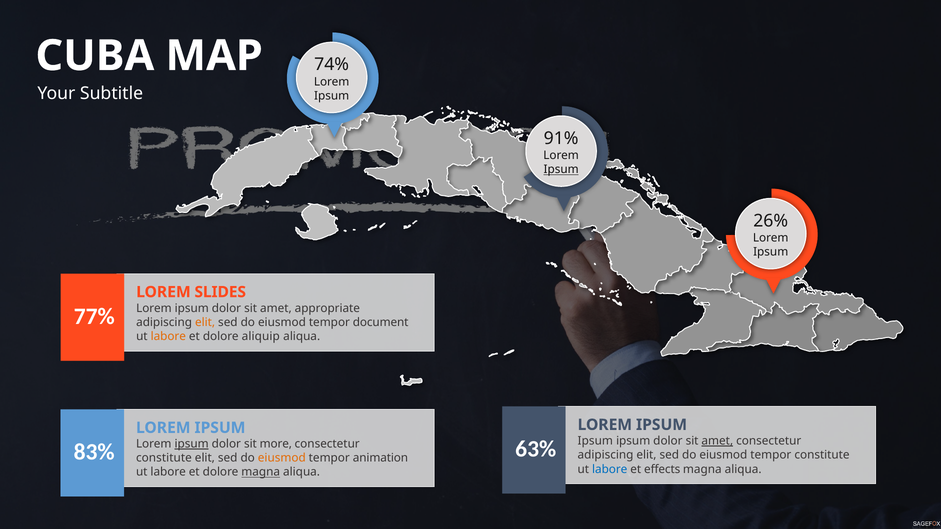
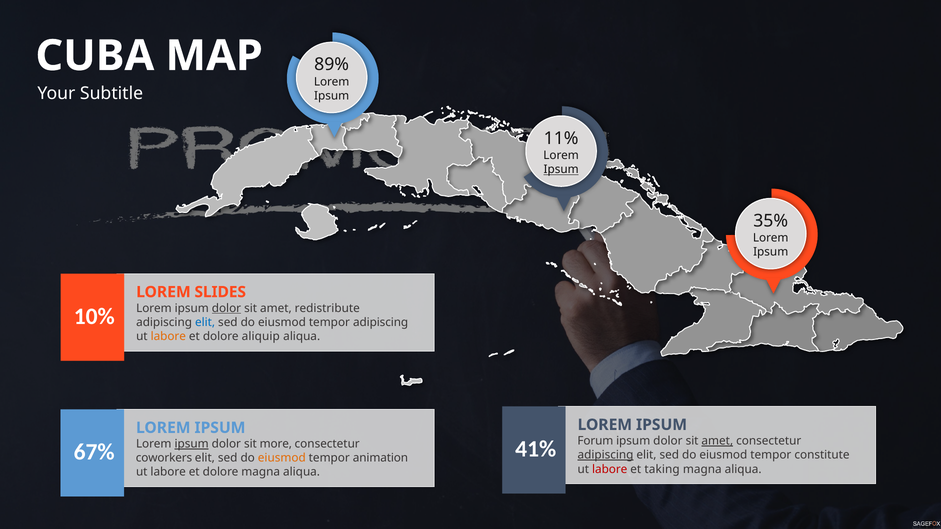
74%: 74% -> 89% (332, 65)
91%: 91% -> 11% (561, 138)
26%: 26% -> 35% (771, 221)
dolor underline: none -> present (226, 308)
appropriate: appropriate -> redistribute (327, 308)
77%: 77% -> 10% (94, 317)
elit colour: orange -> blue (205, 322)
tempor document: document -> adipiscing (381, 322)
Ipsum: Ipsum -> Forum (595, 441)
63%: 63% -> 41% (536, 449)
83%: 83% -> 67% (94, 452)
adipiscing underline: none -> present (606, 455)
constitute: constitute -> coworkers (164, 458)
labore colour: blue -> red (610, 469)
effects: effects -> taking (662, 469)
magna underline: present -> none (261, 472)
